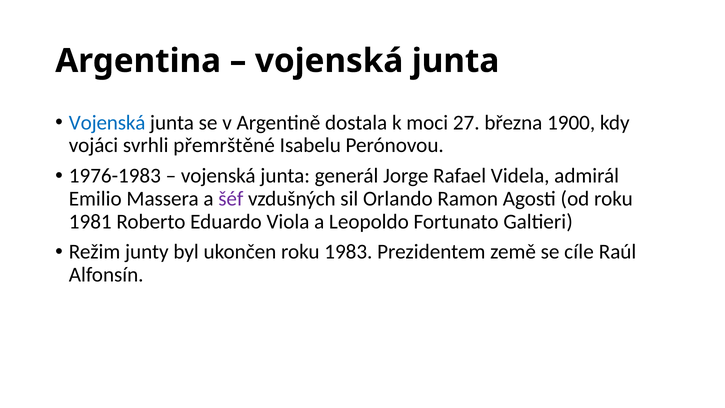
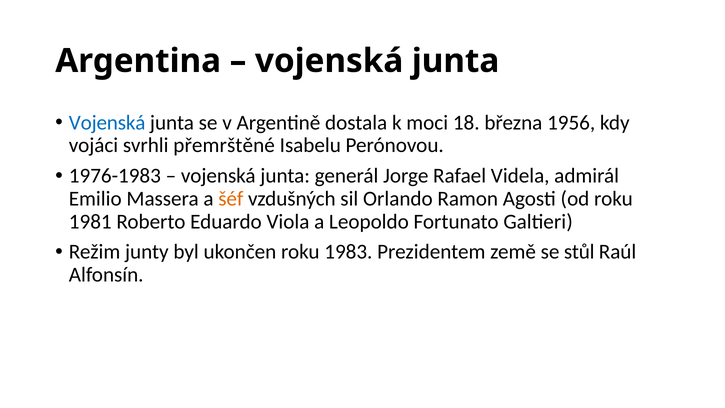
27: 27 -> 18 (466, 123)
1900: 1900 -> 1956 (571, 123)
šéf colour: purple -> orange (231, 199)
cíle: cíle -> stůl (579, 252)
